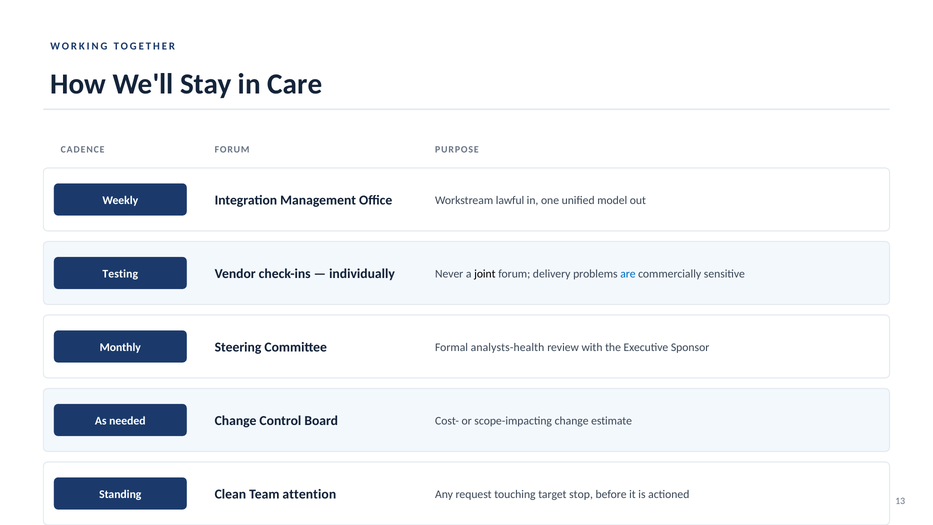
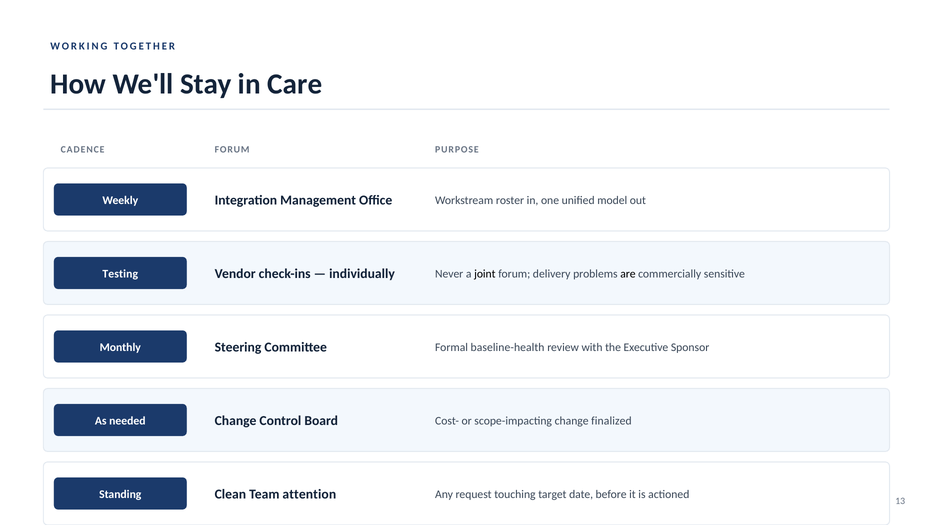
lawful: lawful -> roster (510, 201)
are colour: blue -> black (628, 274)
analysts-health: analysts-health -> baseline-health (508, 347)
estimate: estimate -> finalized (611, 421)
stop: stop -> date (581, 494)
